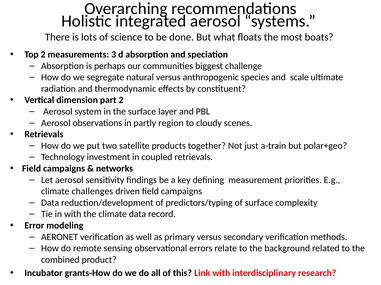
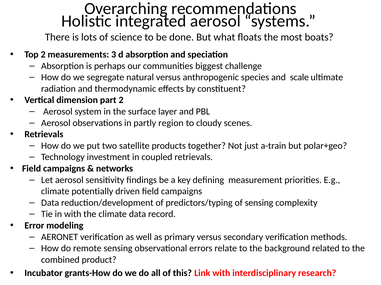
challenges: challenges -> potentially (92, 192)
of surface: surface -> sensing (259, 203)
